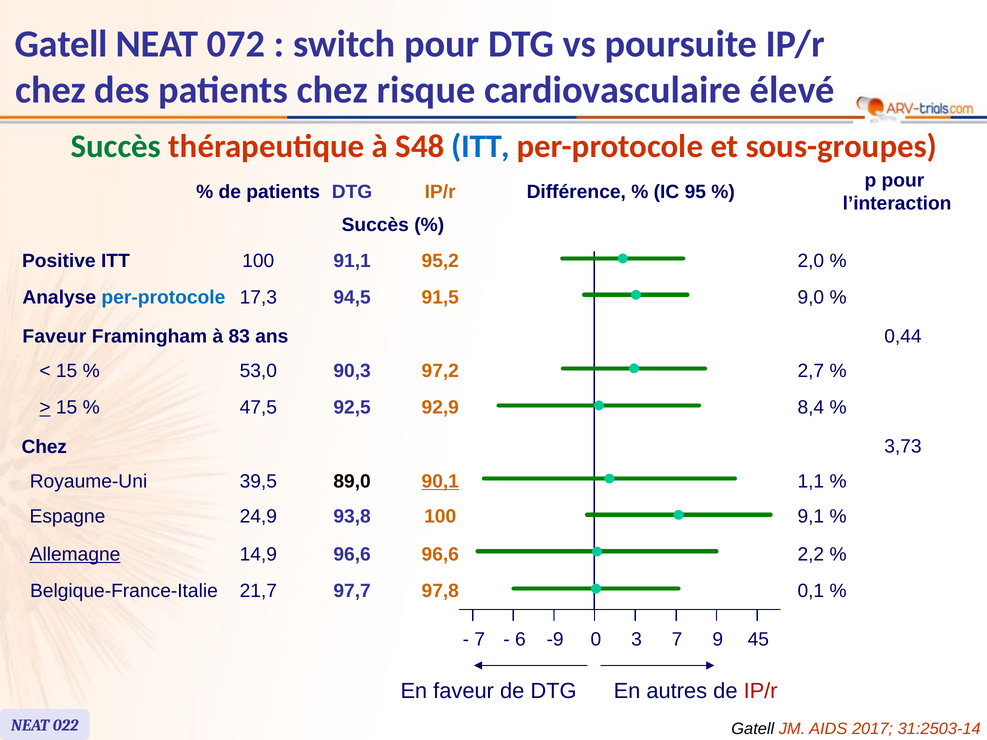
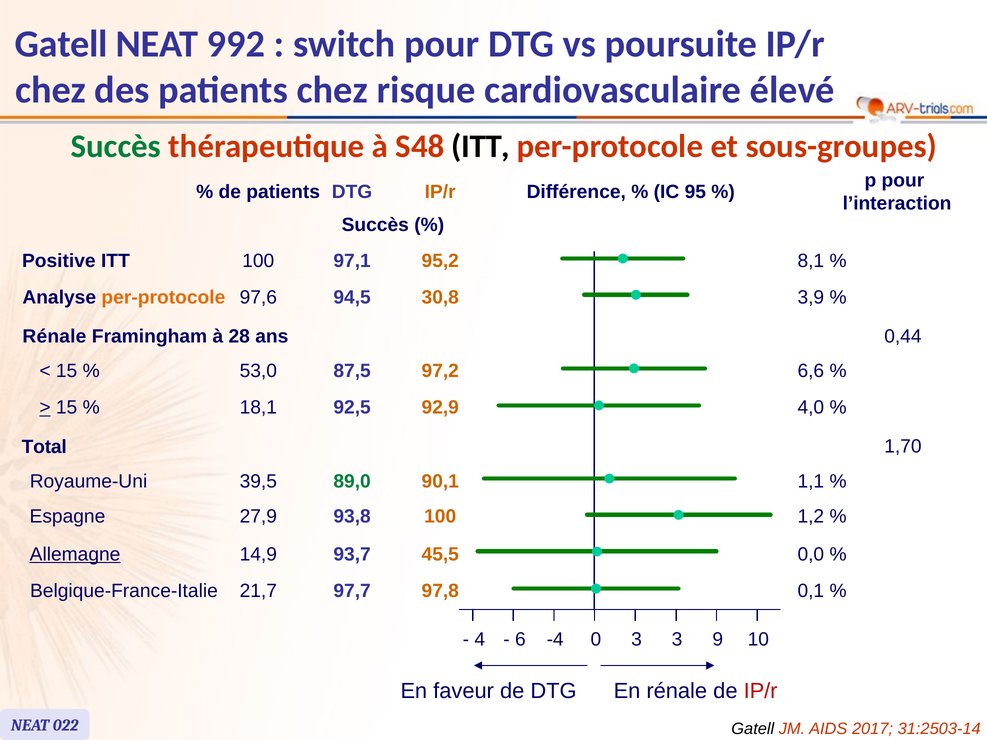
072: 072 -> 992 (236, 44)
ITT colour: blue -> black (481, 146)
91,1: 91,1 -> 97,1 (352, 261)
2,0: 2,0 -> 8,1 (811, 261)
per-protocole colour: blue -> orange (163, 298)
17,3: 17,3 -> 97,6 (258, 298)
91,5: 91,5 -> 30,8 (440, 298)
9,0: 9,0 -> 3,9 (811, 298)
Faveur: Faveur -> Rénale (54, 337)
83: 83 -> 28 (239, 337)
90,3: 90,3 -> 87,5 (352, 371)
2,7: 2,7 -> 6,6 (811, 371)
47,5: 47,5 -> 18,1 (258, 408)
8,4: 8,4 -> 4,0 (811, 408)
3,73: 3,73 -> 1,70 (903, 447)
Chez: Chez -> Total (44, 447)
89,0 colour: black -> green (352, 482)
90,1 underline: present -> none (440, 482)
24,9: 24,9 -> 27,9 (258, 516)
9,1: 9,1 -> 1,2 (811, 516)
96,6: 96,6 -> 93,7 (352, 555)
96,6: 96,6 -> 45,5 (440, 555)
2,2: 2,2 -> 0,0 (811, 555)
7: 7 -> 4 (480, 640)
-9: -9 -> -4 (555, 640)
3 7: 7 -> 3 (677, 640)
45: 45 -> 10 (758, 640)
En autres: autres -> rénale (677, 691)
